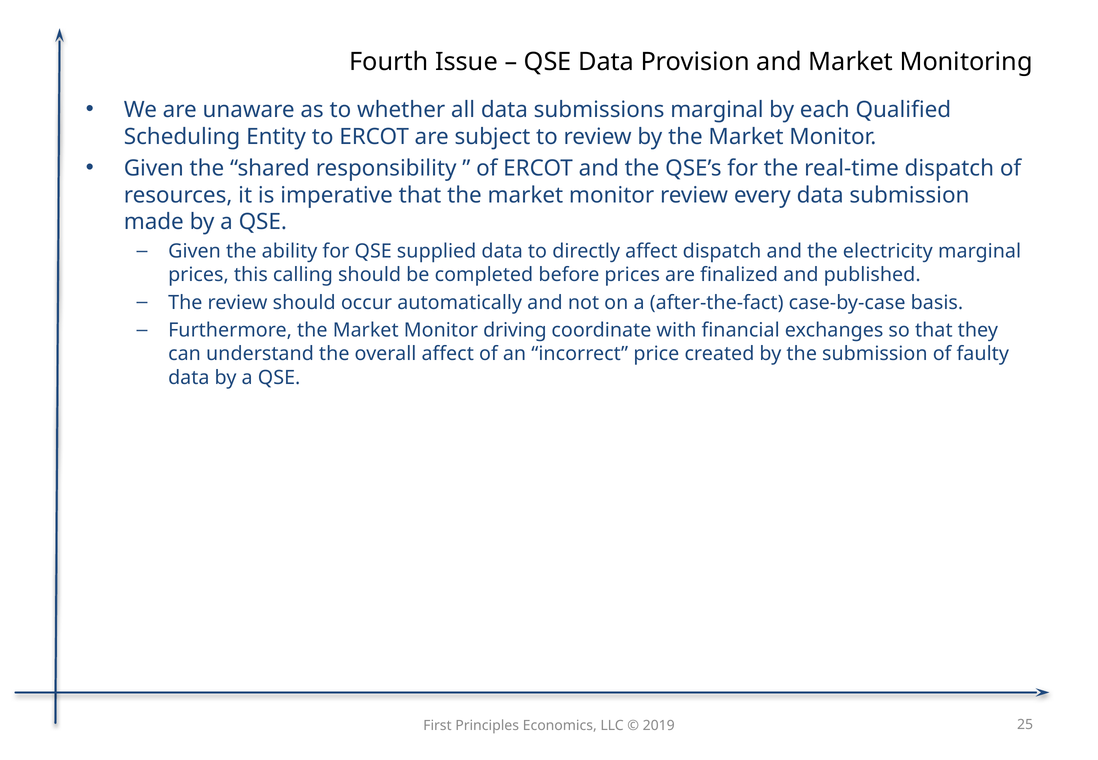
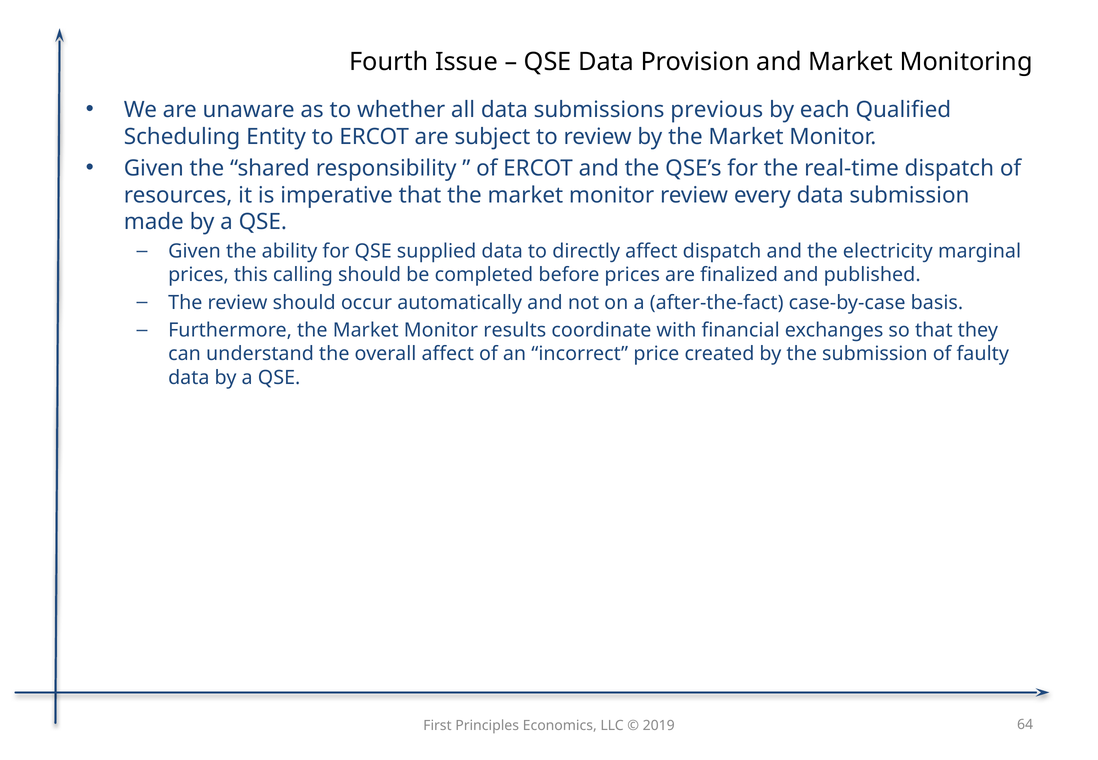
submissions marginal: marginal -> previous (717, 110)
driving: driving -> results (515, 330)
25: 25 -> 64 (1025, 725)
